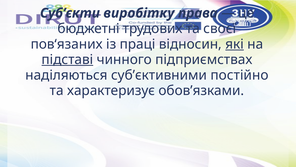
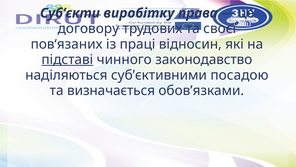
бюджетні: бюджетні -> договору (88, 29)
якi underline: present -> none (235, 44)
підприємствах: підприємствах -> законодавство (204, 59)
постійно: постійно -> посадою (239, 75)
характеризує: характеризує -> визначається (111, 90)
